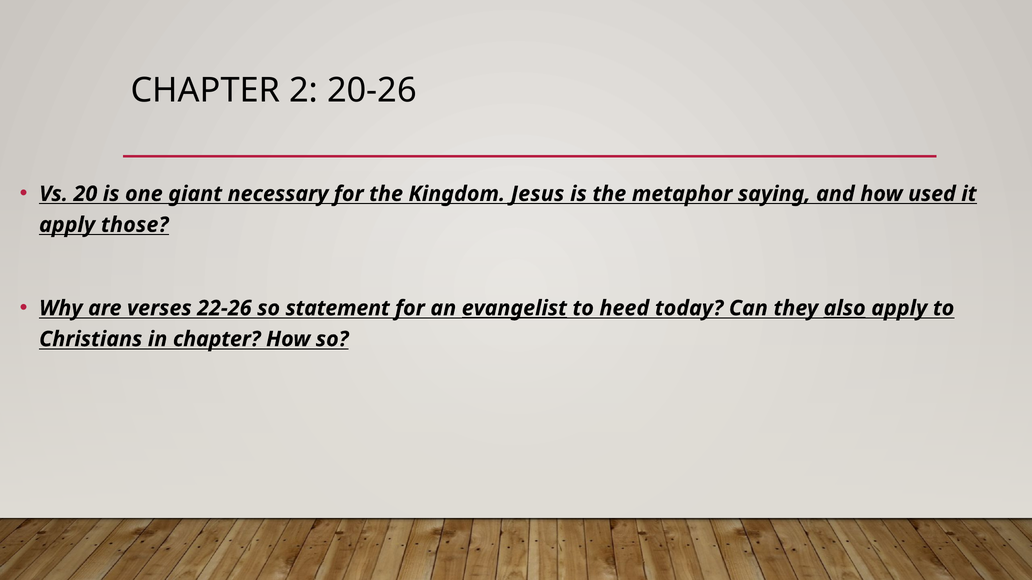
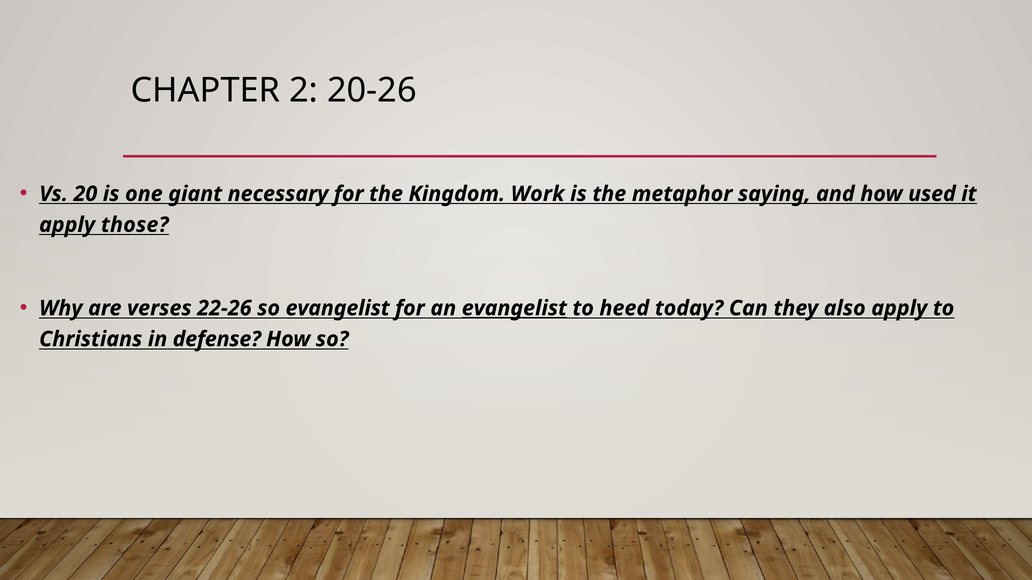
Jesus: Jesus -> Work (538, 194)
so statement: statement -> evangelist (338, 308)
also underline: present -> none (845, 308)
in chapter: chapter -> defense (217, 339)
